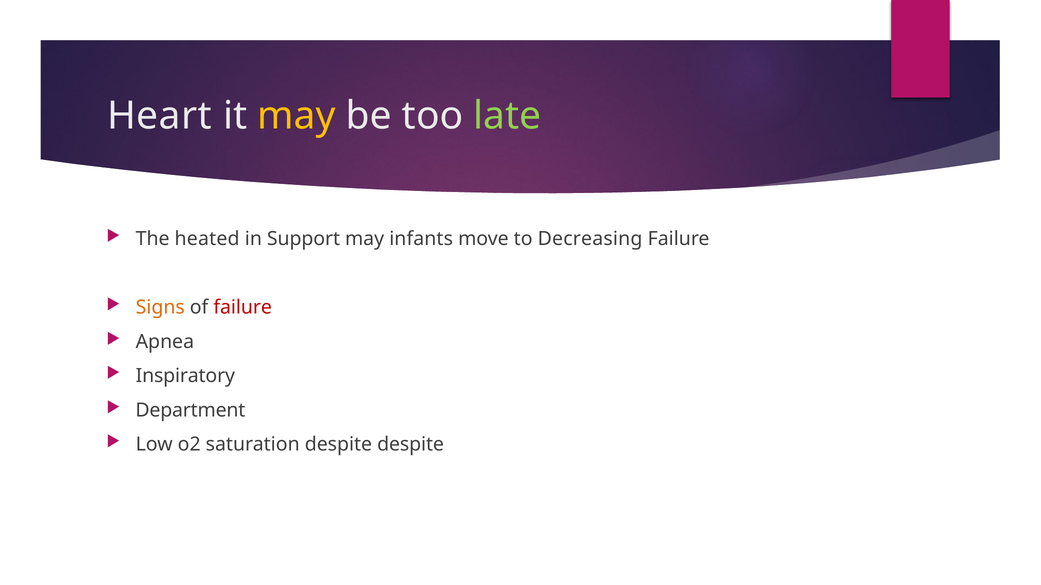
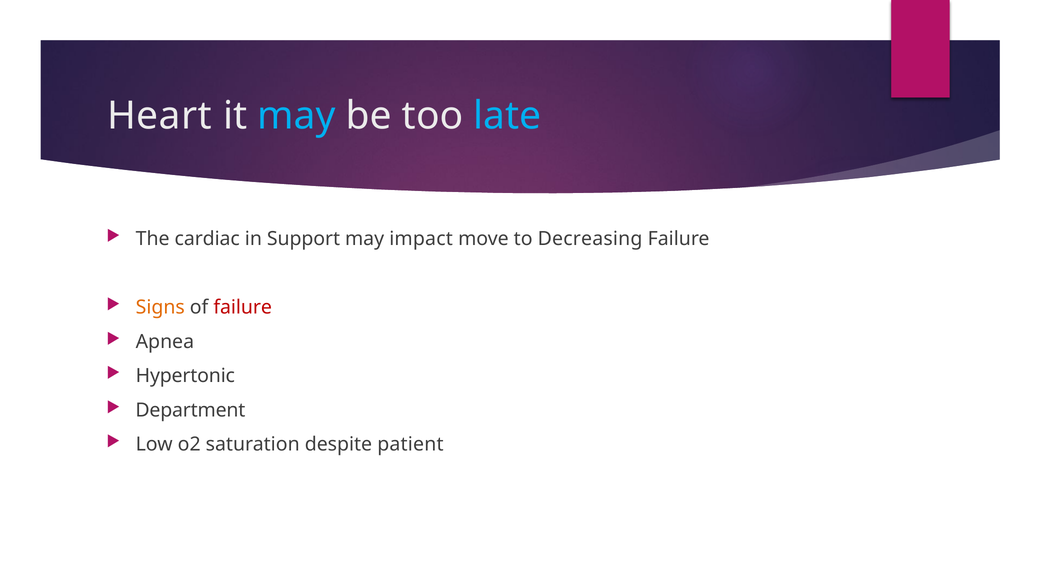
may colour: yellow -> light blue (297, 116)
late colour: light green -> light blue (507, 116)
heated: heated -> cardiac (207, 239)
infants: infants -> impact (421, 239)
Inspiratory: Inspiratory -> Hypertonic (185, 376)
despite despite: despite -> patient (410, 445)
